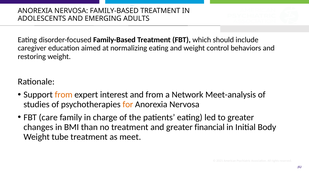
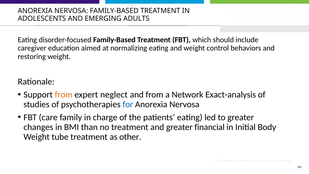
interest: interest -> neglect (114, 95)
Meet-analysis: Meet-analysis -> Exact-analysis (231, 95)
for colour: orange -> blue (128, 104)
meet: meet -> other (130, 137)
